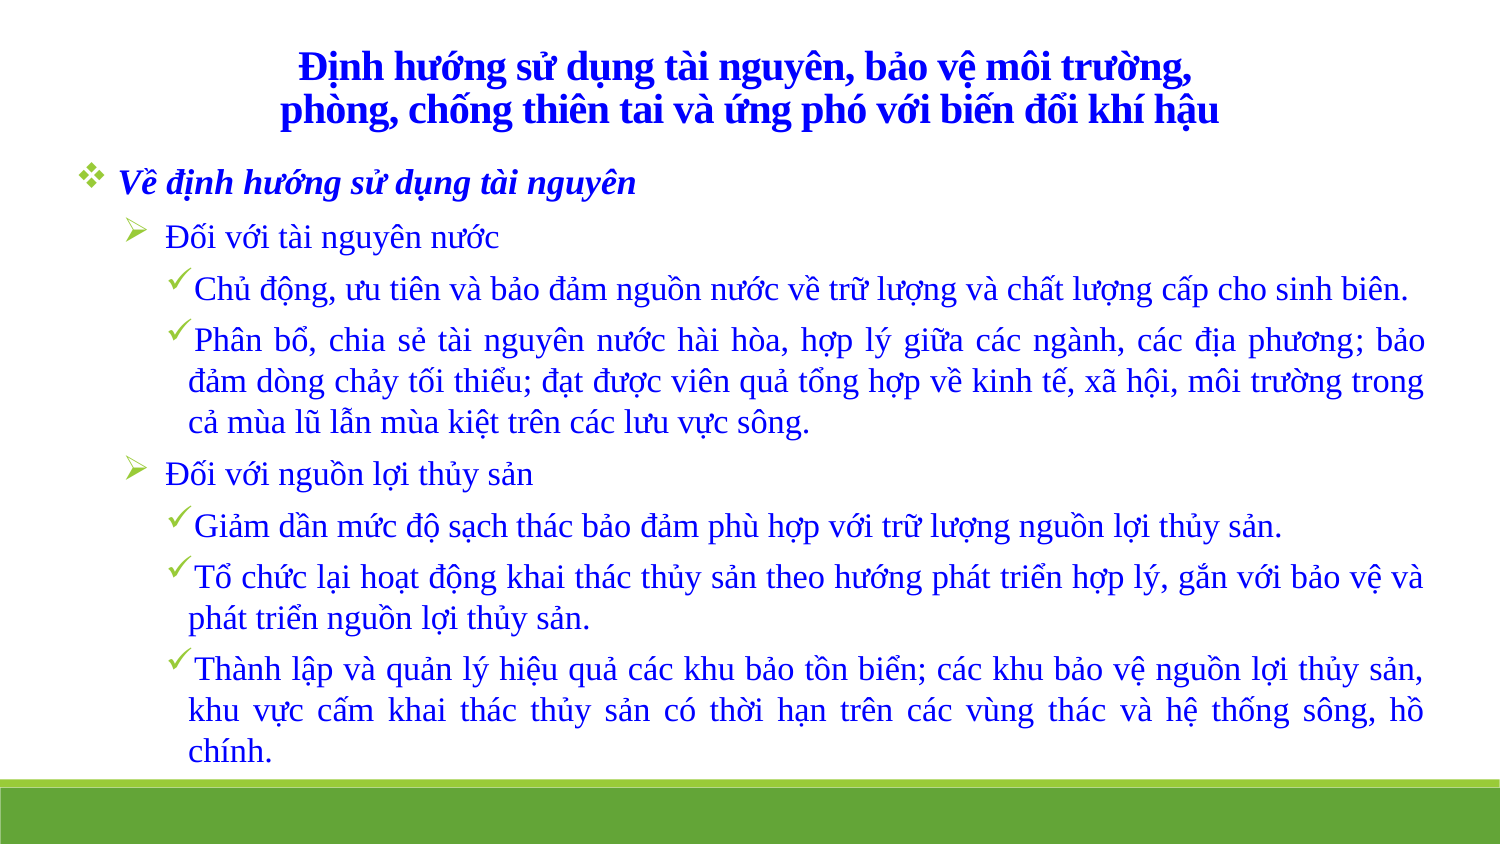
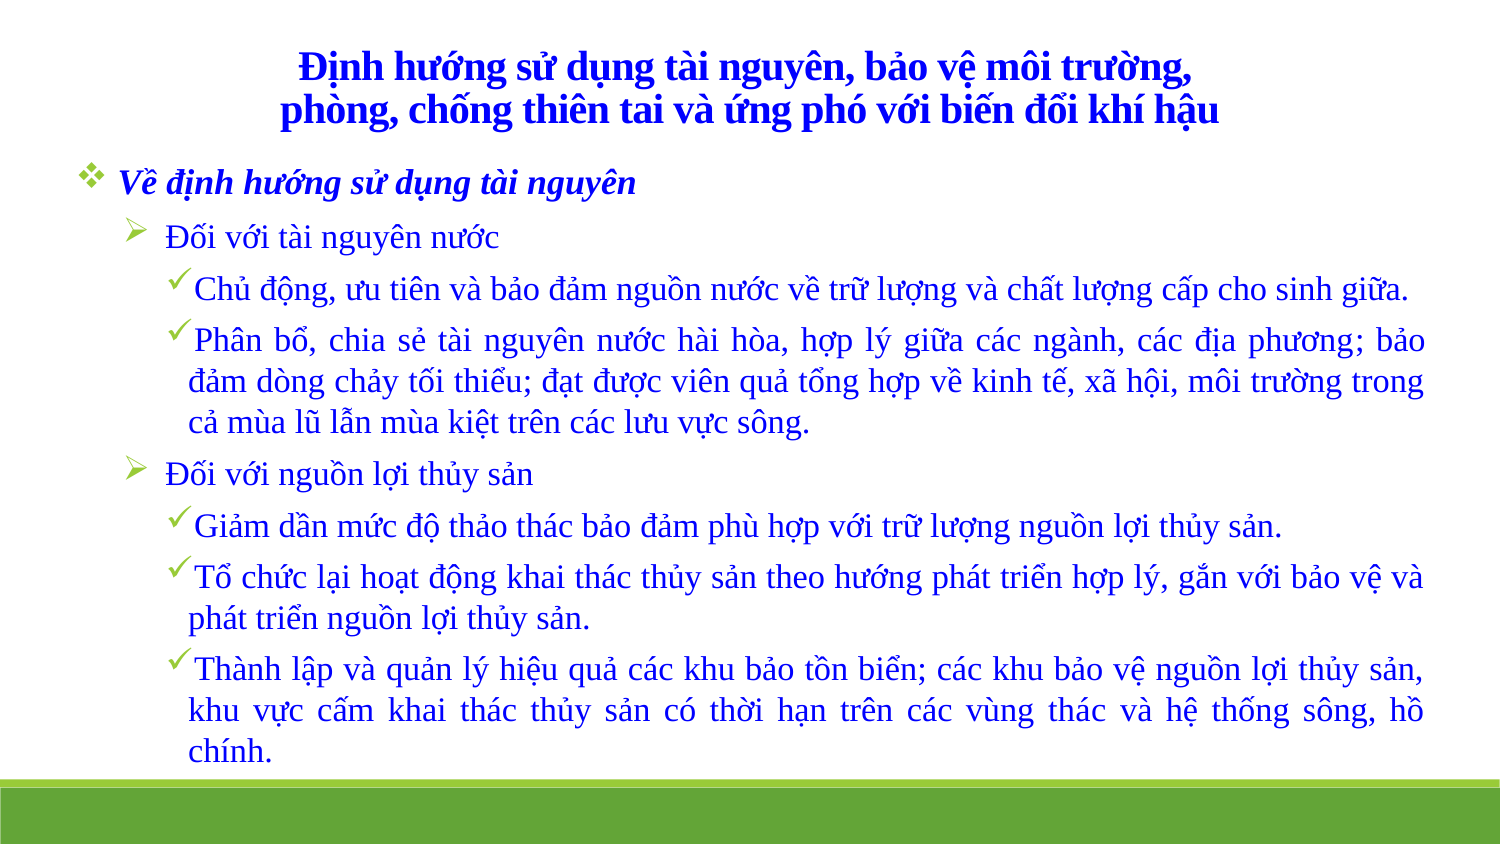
sinh biên: biên -> giữa (1375, 289)
sạch: sạch -> thảo (478, 526)
